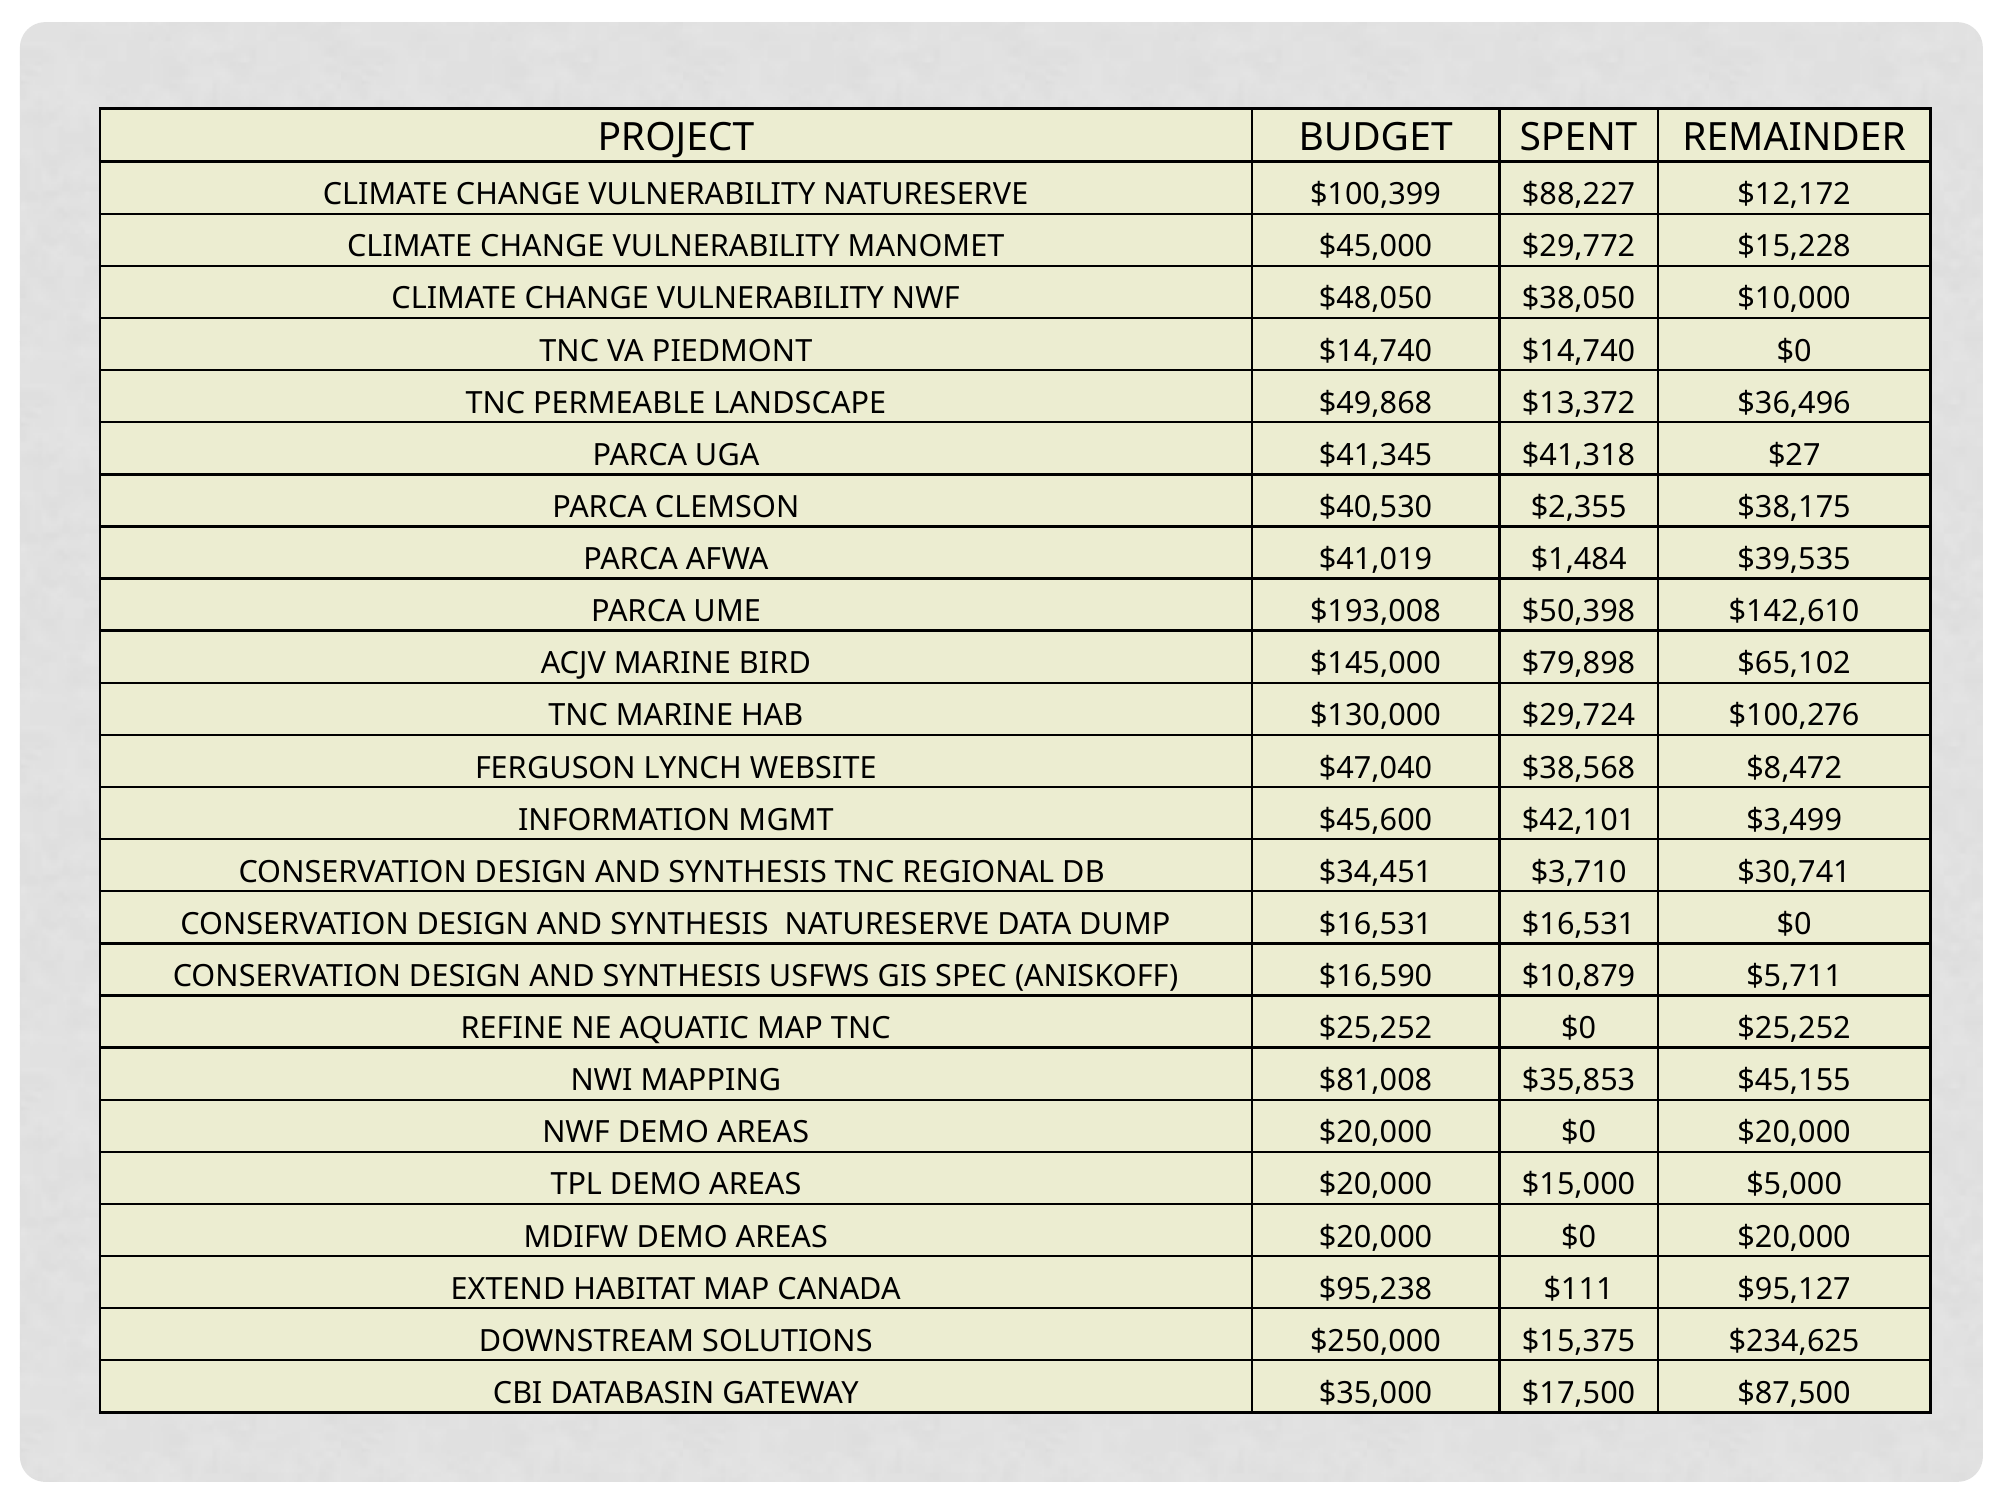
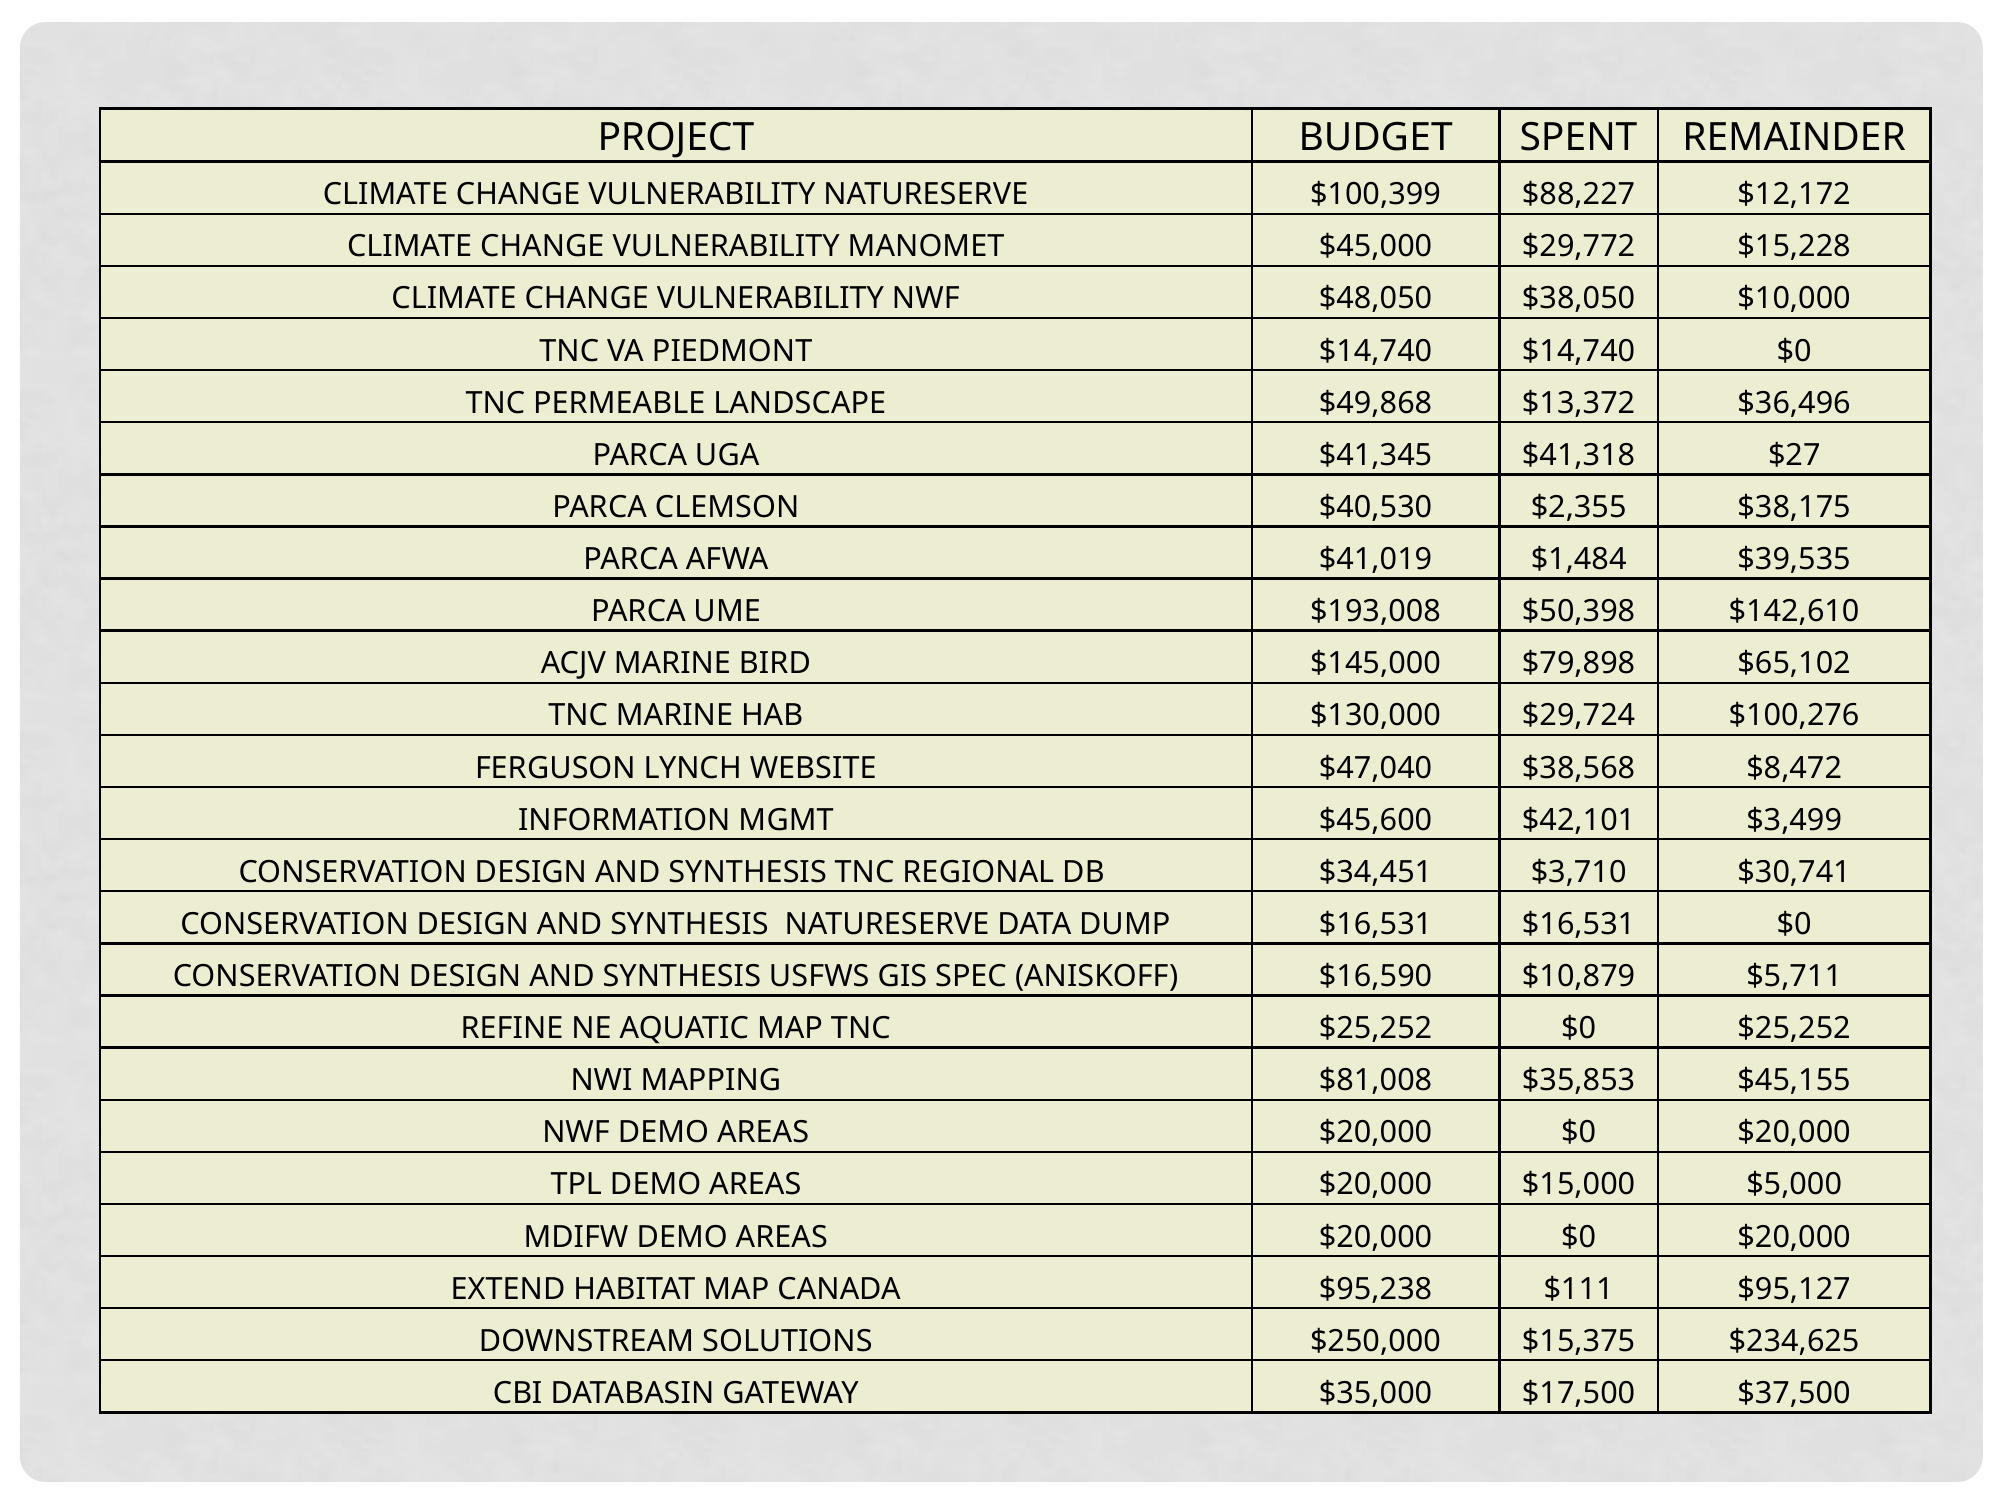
$87,500: $87,500 -> $37,500 (1794, 1394)
